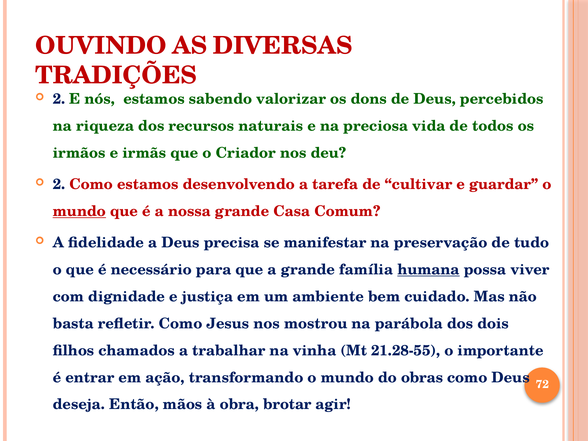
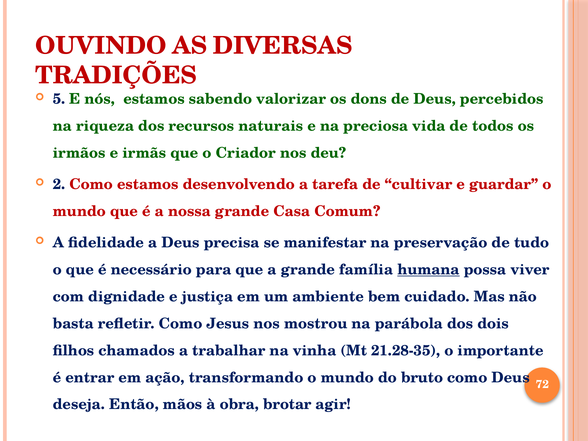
2: 2 -> 5 (59, 99)
mundo underline: present -> none (79, 211)
21.28-55: 21.28-55 -> 21.28-35 (406, 351)
obras: obras -> bruto (422, 378)
